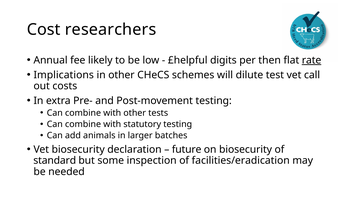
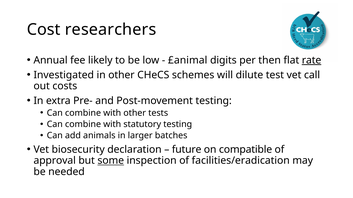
£helpful: £helpful -> £animal (188, 60)
Implications: Implications -> Investigated (64, 75)
on biosecurity: biosecurity -> compatible (246, 150)
standard: standard -> approval (55, 161)
some underline: none -> present (111, 161)
